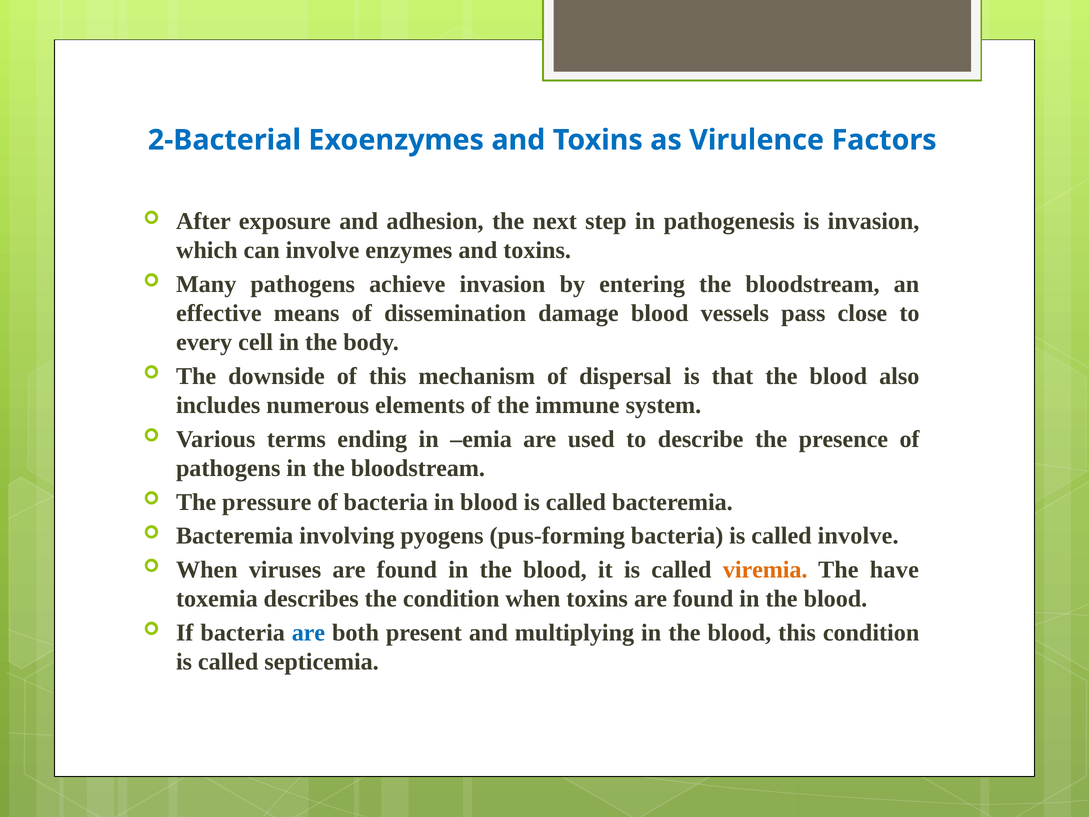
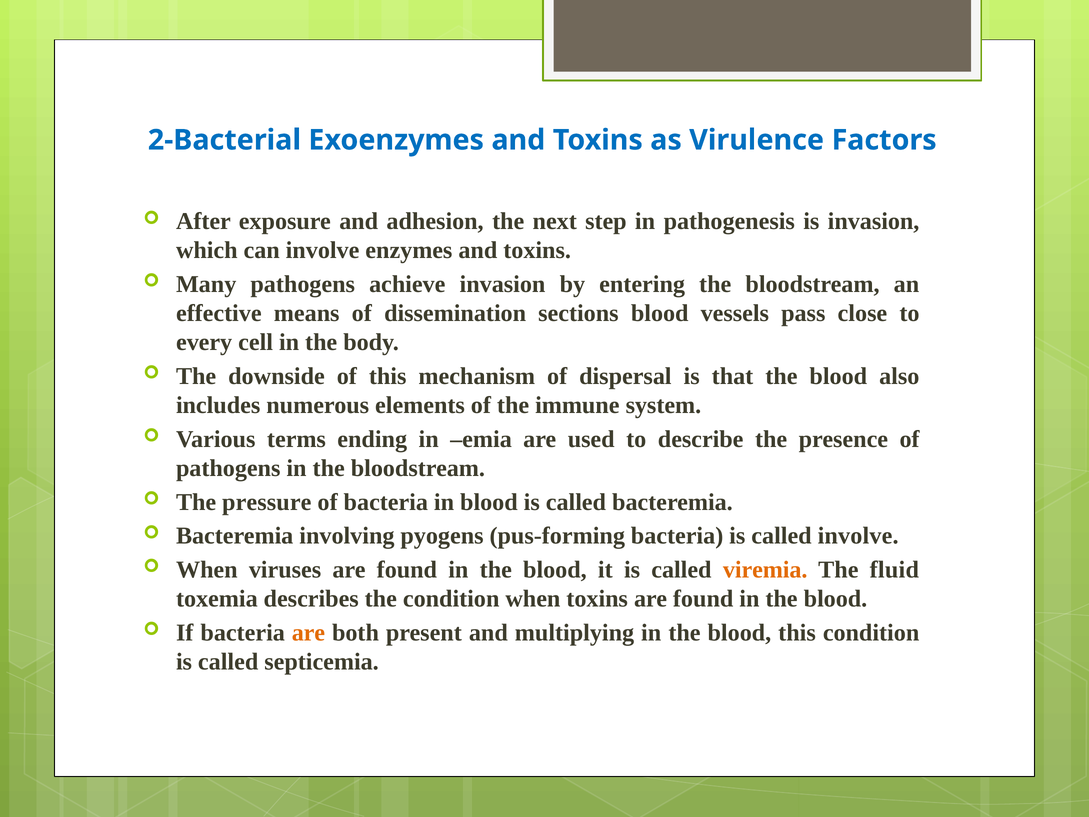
damage: damage -> sections (578, 313)
have: have -> fluid (894, 570)
are colour: blue -> orange (308, 633)
